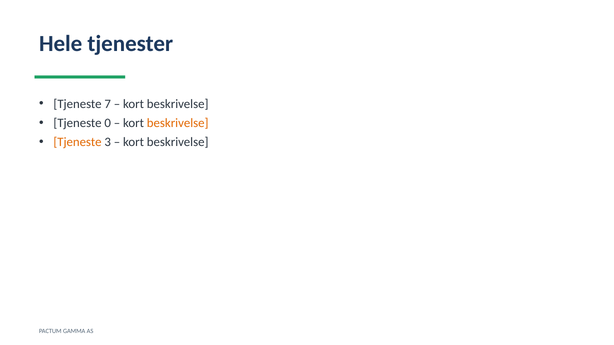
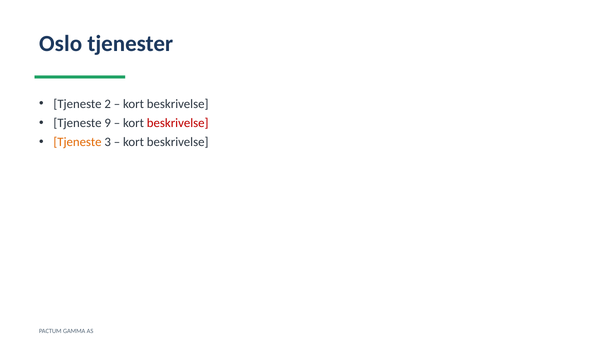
Hele: Hele -> Oslo (61, 44)
7: 7 -> 2 (108, 104)
0: 0 -> 9 (108, 123)
beskrivelse colour: orange -> red (178, 123)
